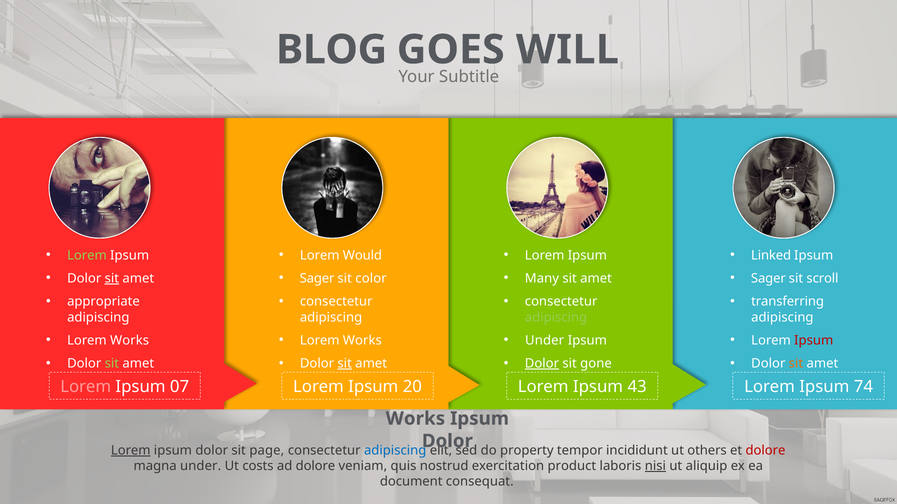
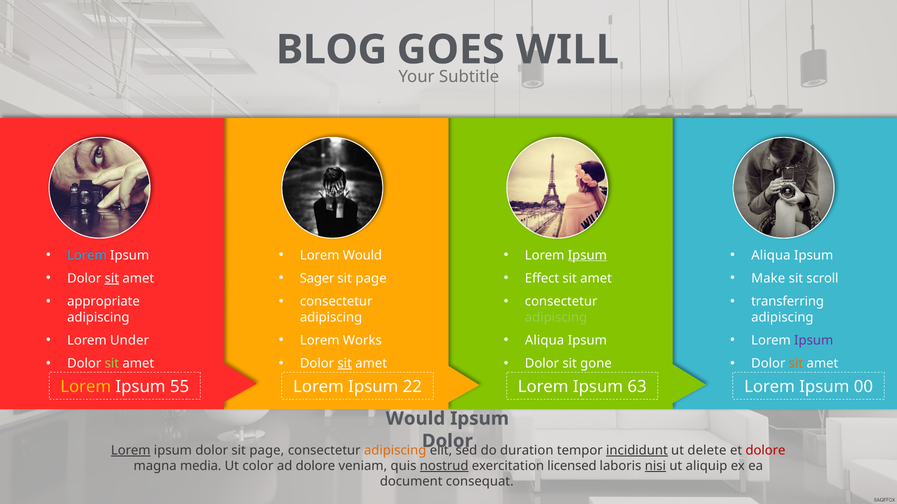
Lorem colour: light green -> light blue (87, 255)
Ipsum underline: none -> present (587, 255)
Linked: Linked -> Aliqua (771, 255)
color: color -> page (371, 279)
Many: Many -> Effect (542, 279)
Sager: Sager -> Make (768, 279)
Works: Works -> Under (130, 341)
Under: Under -> Aliqua (545, 341)
Ipsum colour: red -> purple (814, 341)
Dolor underline: present -> none (542, 364)
Lorem colour: pink -> yellow (86, 387)
07: 07 -> 55 (180, 387)
20: 20 -> 22 (412, 387)
43: 43 -> 63 (637, 387)
74: 74 -> 00 (863, 387)
Works: Works -> Would (415, 419)
adipiscing colour: blue -> orange (395, 451)
property: property -> duration (527, 451)
incididunt underline: none -> present (637, 451)
others: others -> delete (707, 451)
magna under: under -> media (201, 466)
costs: costs -> color (258, 466)
nostrud underline: none -> present (444, 466)
product: product -> licensed (572, 466)
